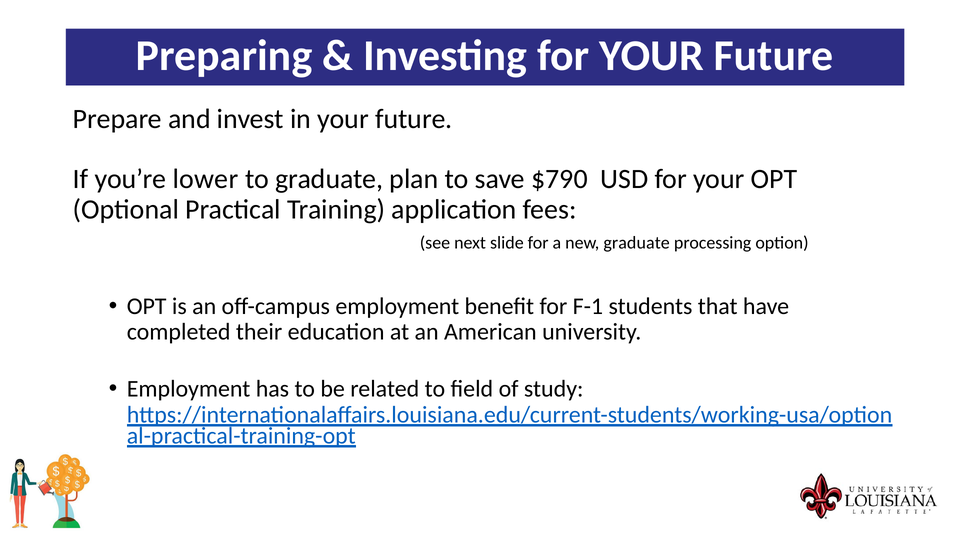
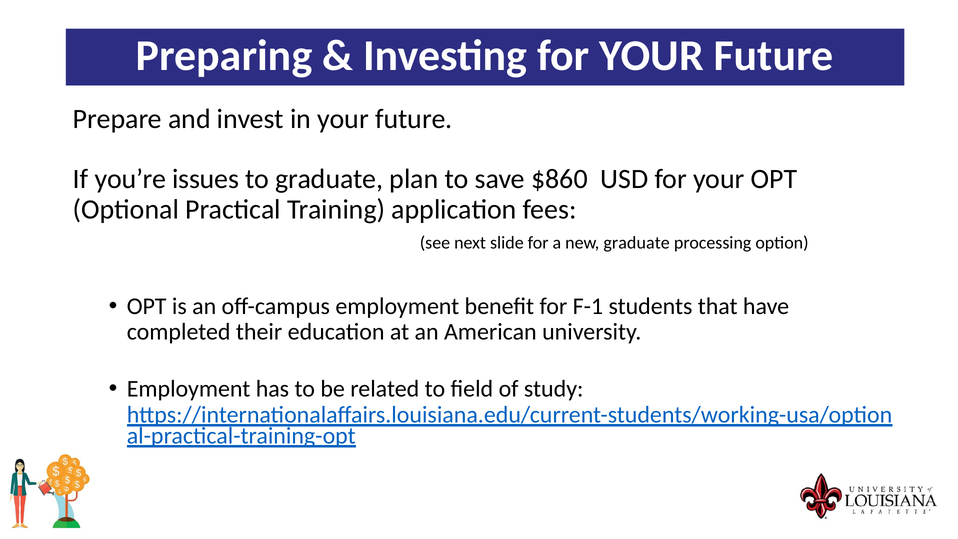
lower: lower -> issues (206, 179)
$790: $790 -> $860 (559, 179)
